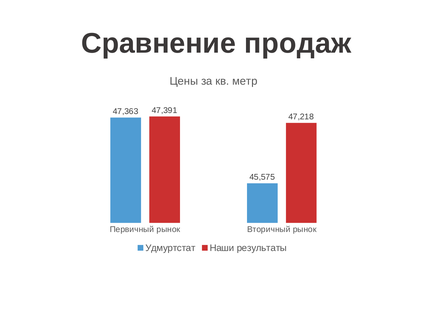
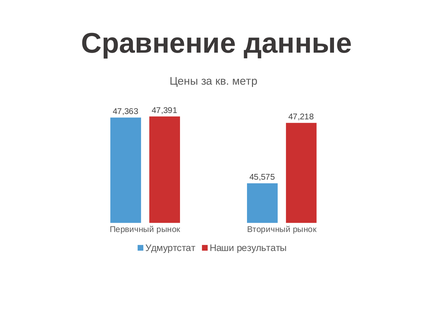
продаж: продаж -> данные (298, 43)
